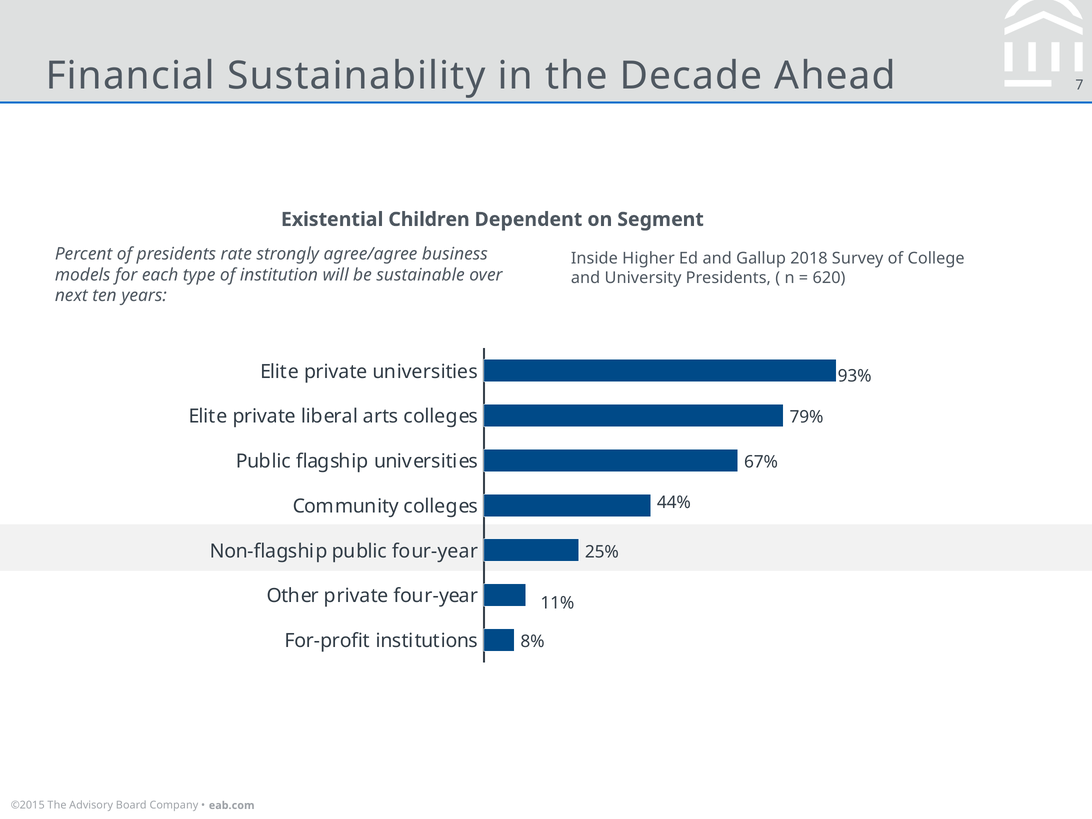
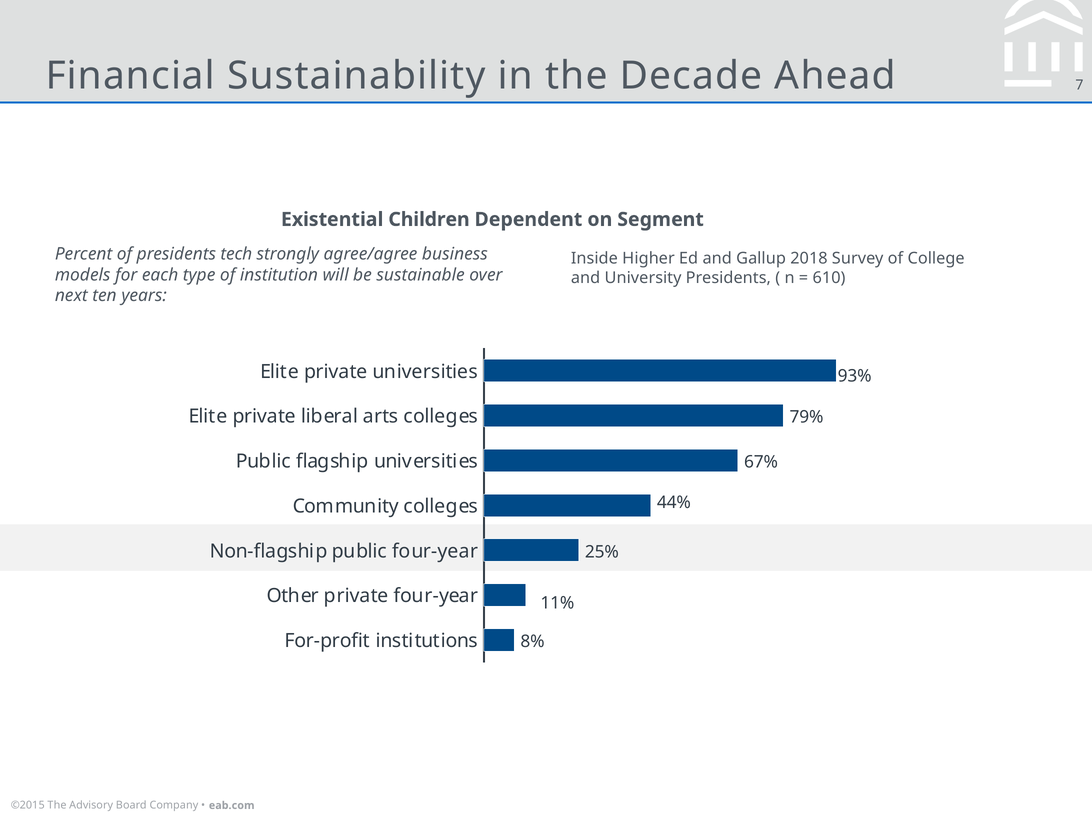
rate: rate -> tech (236, 254)
620: 620 -> 610 (829, 278)
